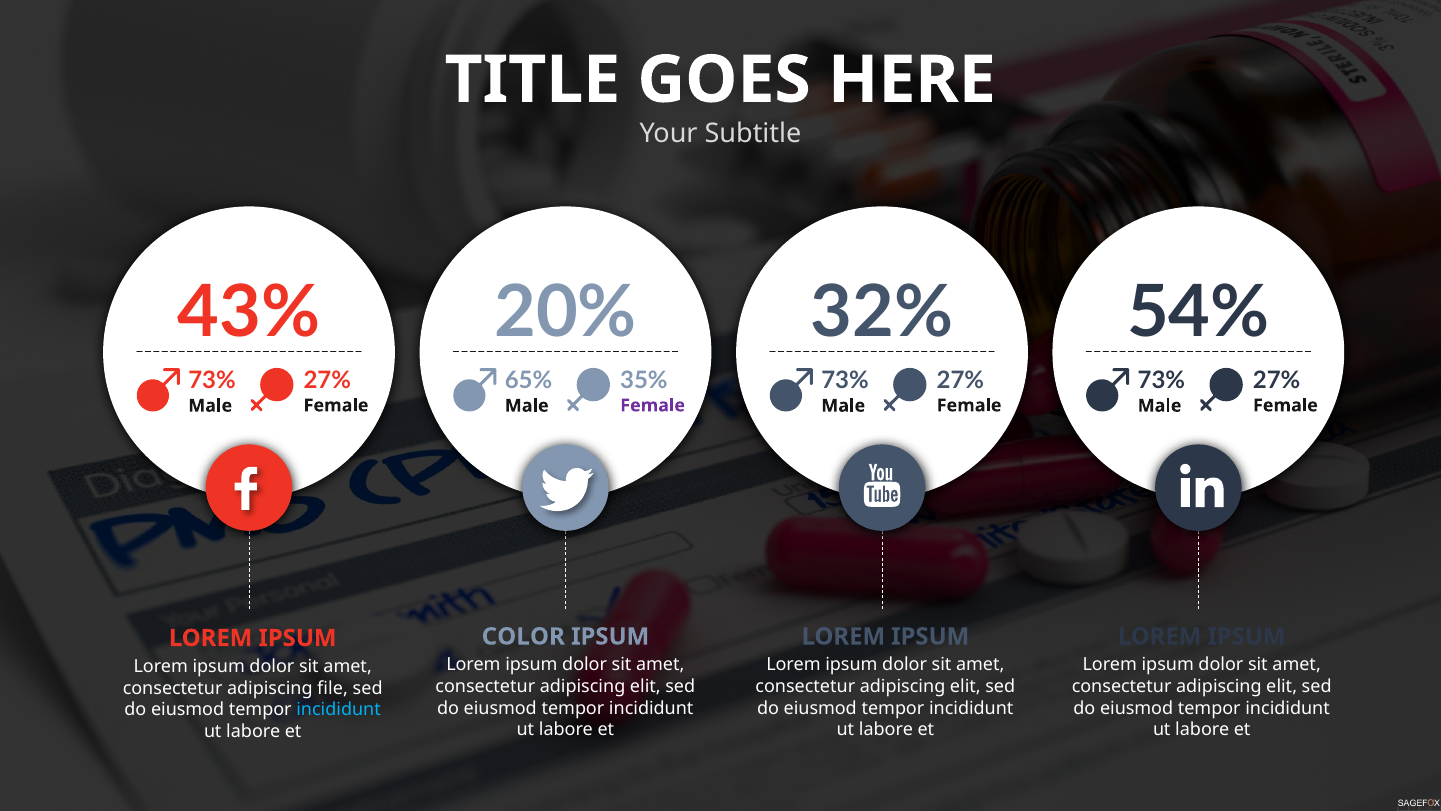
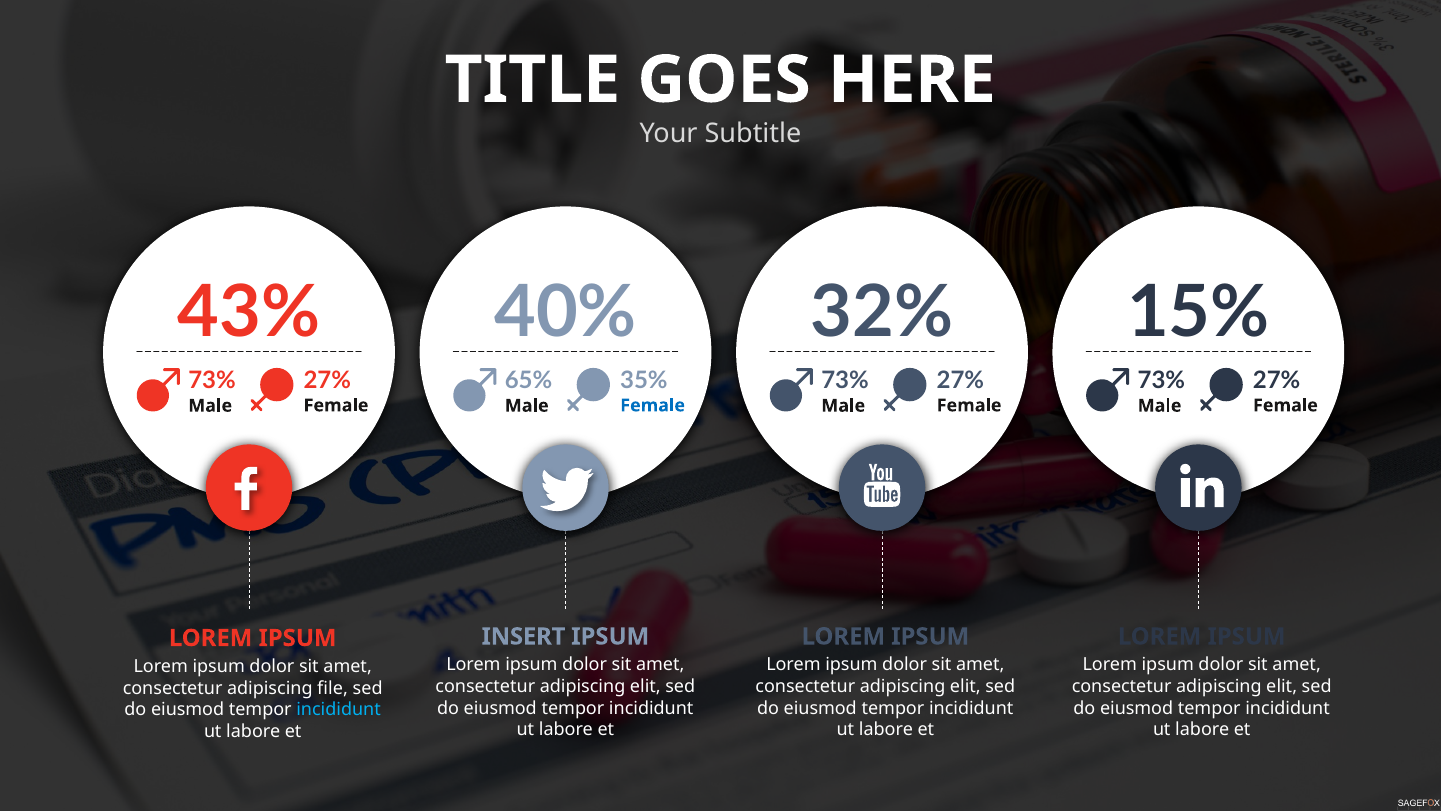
20%: 20% -> 40% (566, 313)
54%: 54% -> 15% (1198, 313)
Female colour: purple -> blue (653, 405)
COLOR: COLOR -> INSERT (523, 636)
